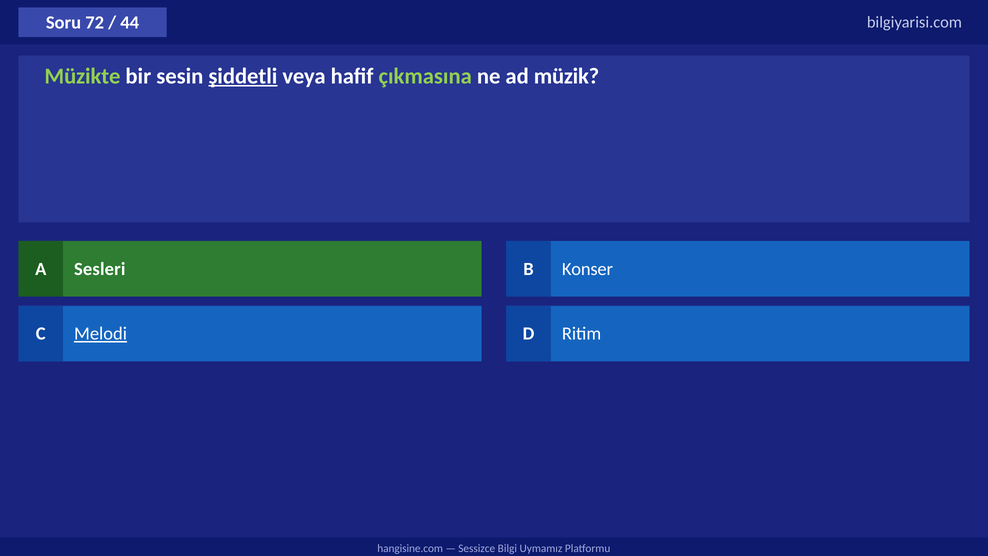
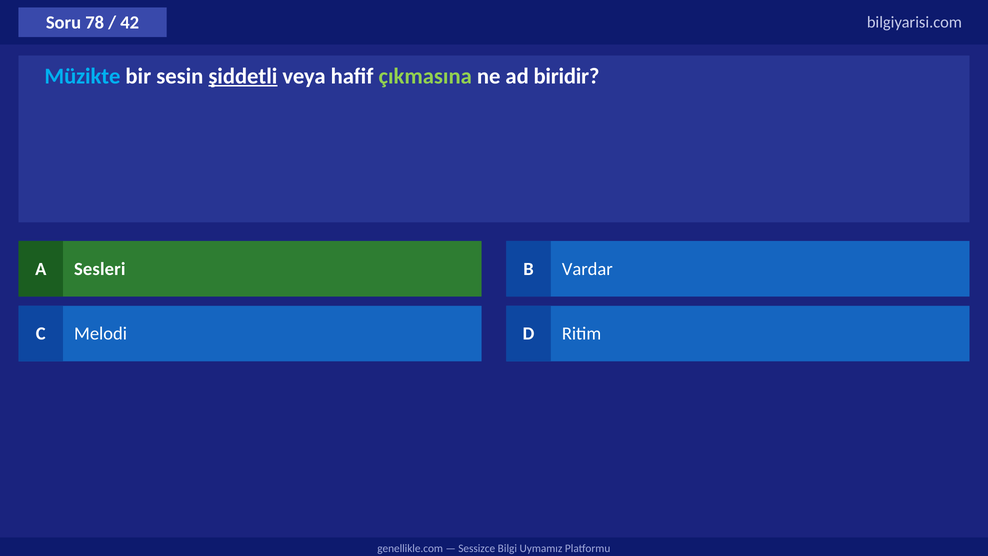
72: 72 -> 78 (95, 23)
44: 44 -> 42 (130, 23)
Müzikte colour: light green -> light blue (82, 76)
müzik: müzik -> biridir (566, 76)
Konser: Konser -> Vardar (587, 269)
Melodi underline: present -> none (101, 334)
hangisine.com: hangisine.com -> genellikle.com (410, 548)
